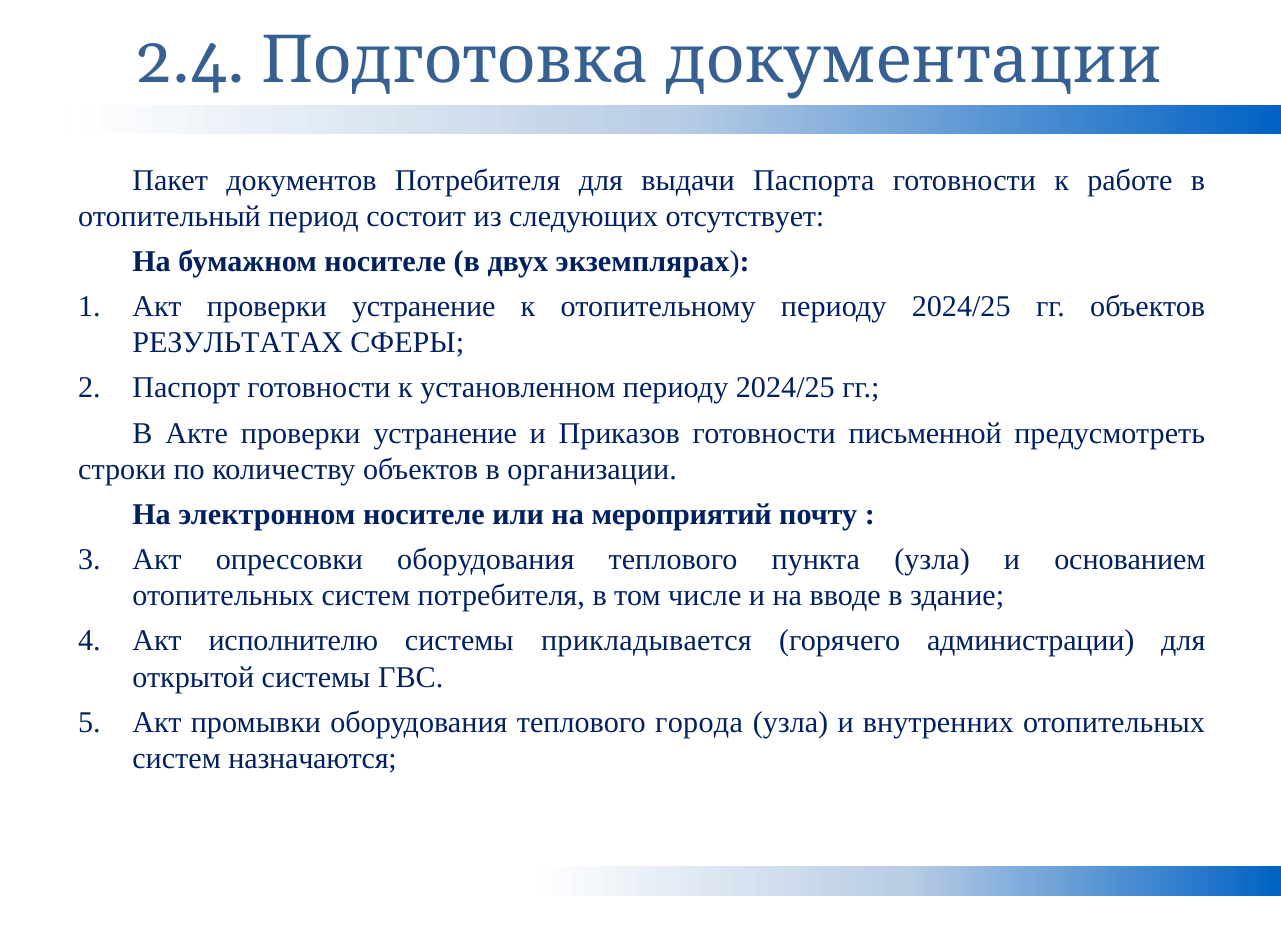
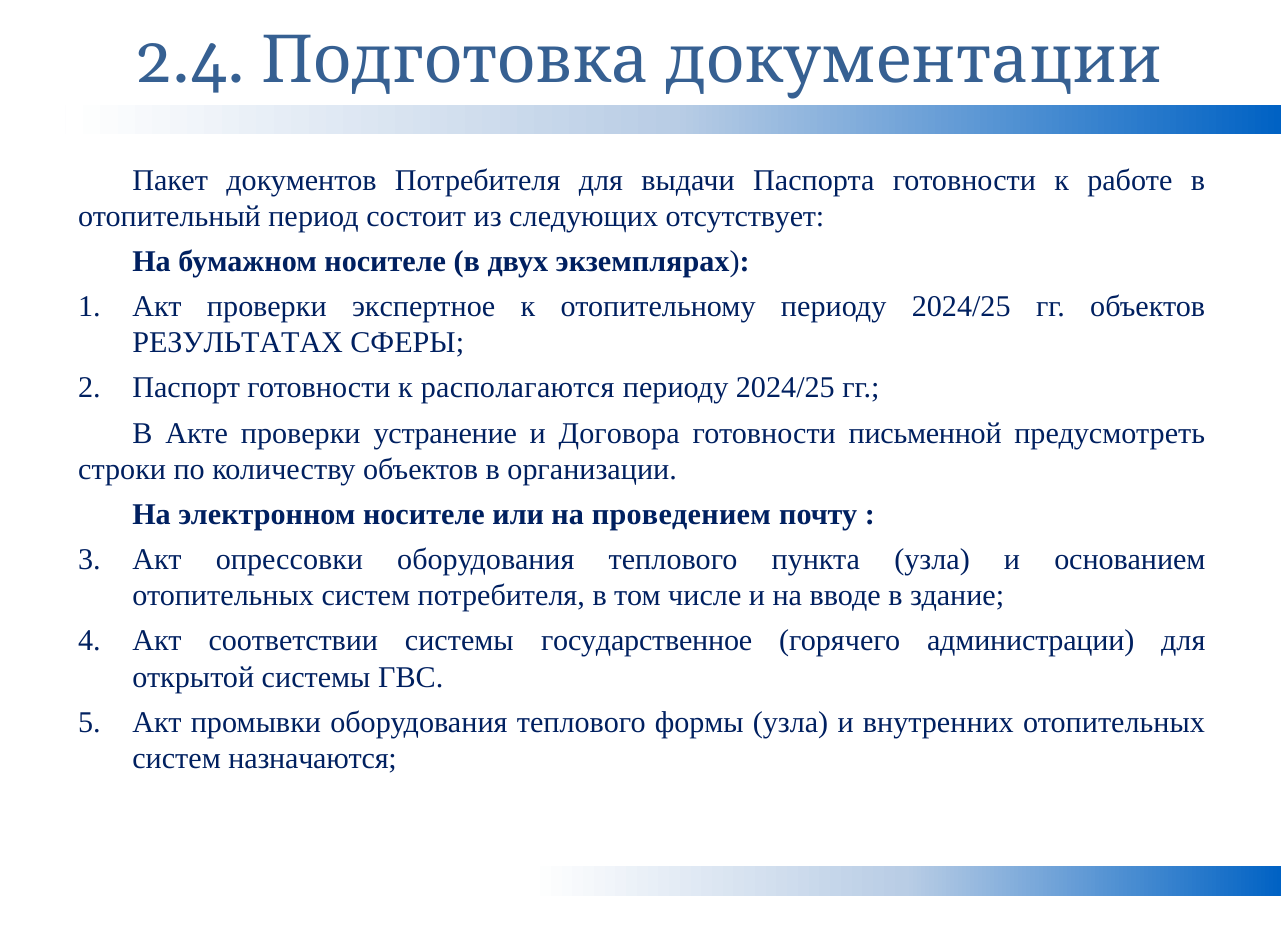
Акт проверки устранение: устранение -> экспертное (424, 307)
установленном: установленном -> располагаются (518, 388)
Приказов: Приказов -> Договора (619, 433)
мероприятий: мероприятий -> проведением (681, 515)
исполнителю: исполнителю -> соответствии (293, 641)
прикладывается: прикладывается -> государственное (647, 641)
города: города -> формы (699, 723)
